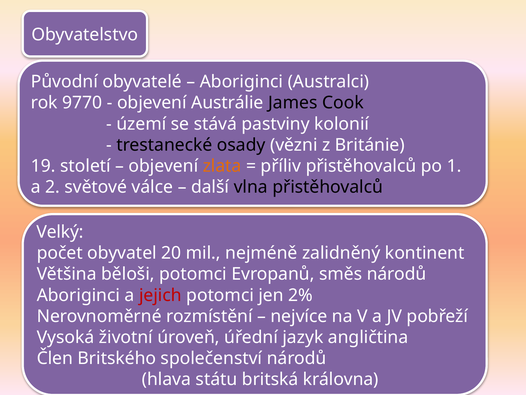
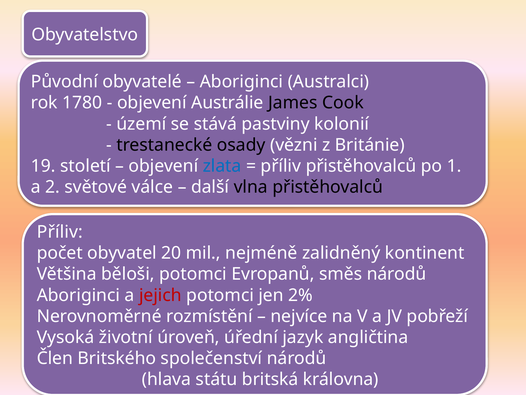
9770: 9770 -> 1780 (82, 103)
zlata colour: orange -> blue (222, 166)
Velký: Velký -> Příliv (60, 232)
